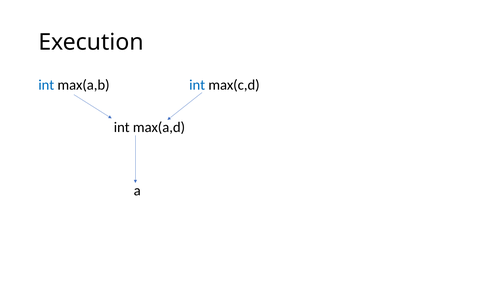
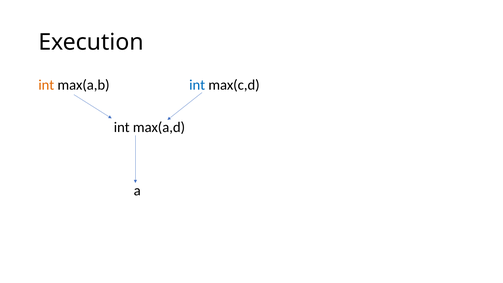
int colour: blue -> orange (46, 85)
